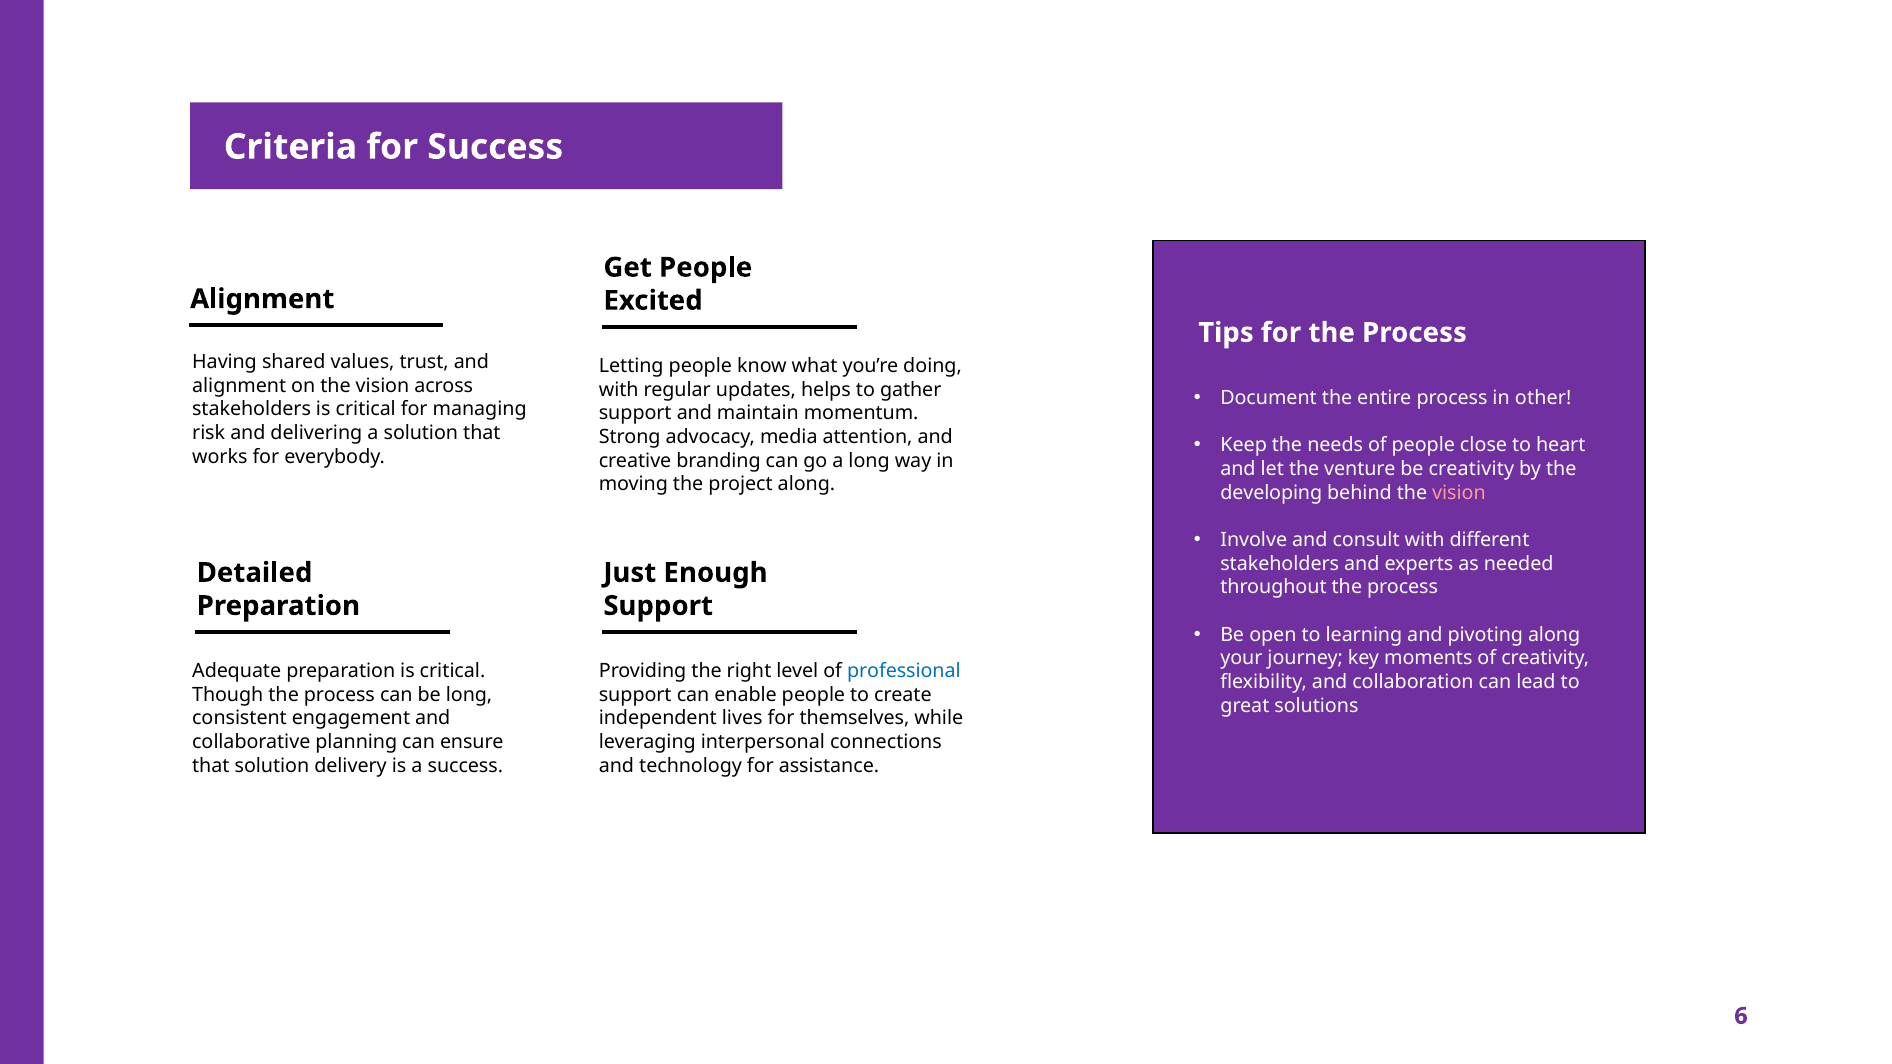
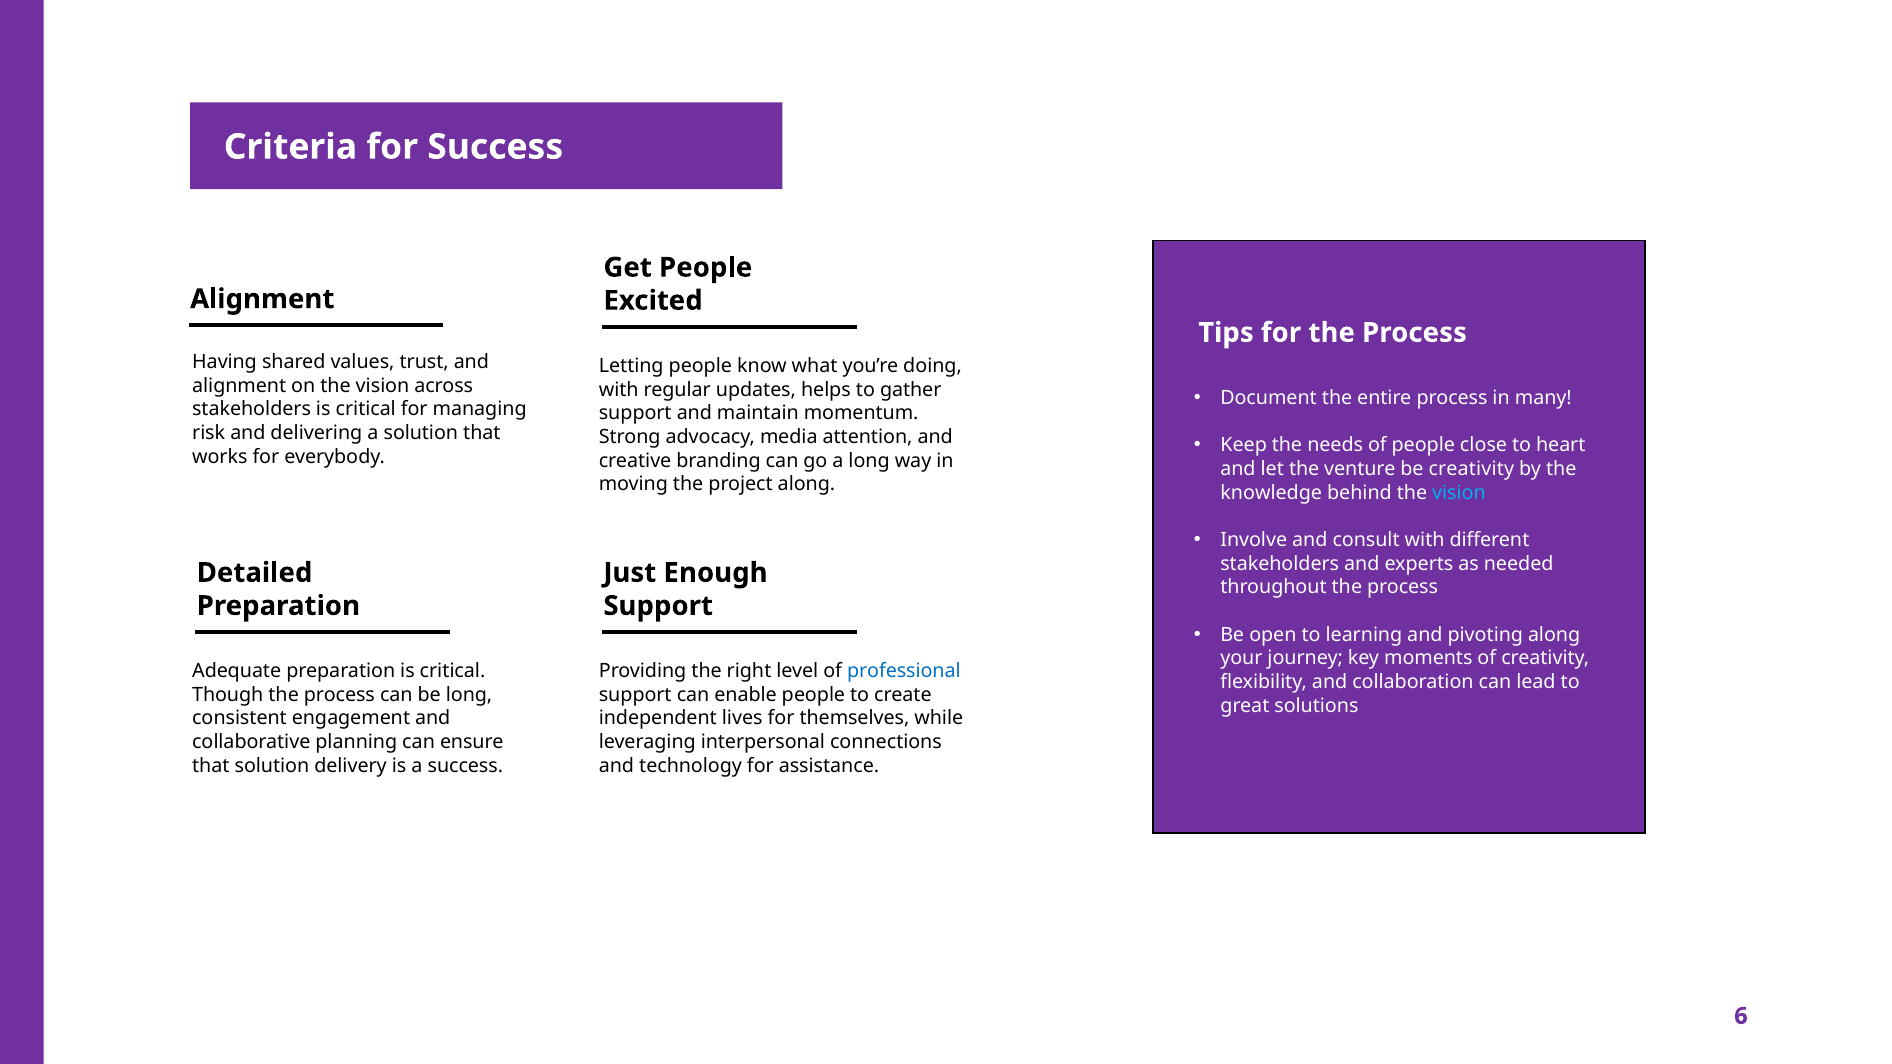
other: other -> many (1543, 398)
developing: developing -> knowledge (1271, 493)
vision colour: pink -> light blue (1459, 493)
